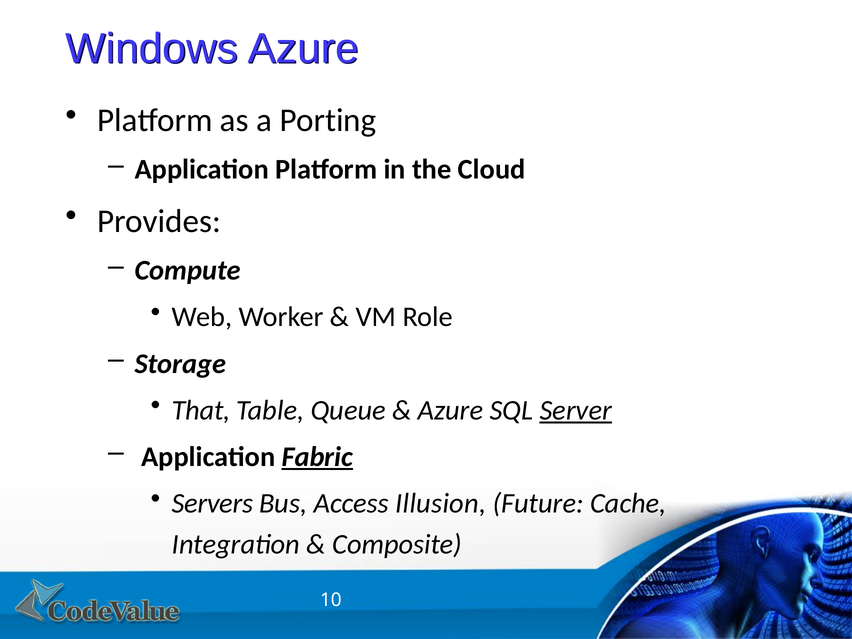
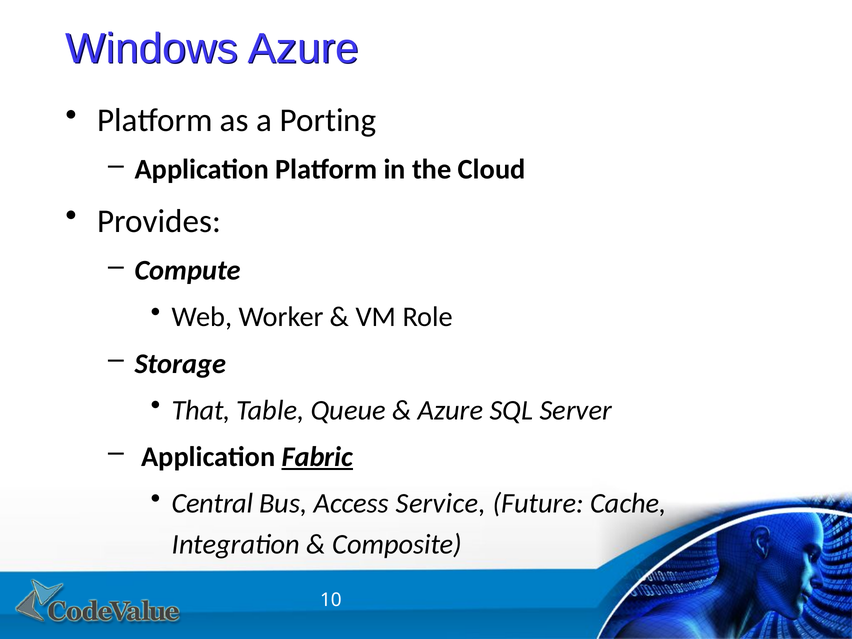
Server underline: present -> none (576, 410)
Servers: Servers -> Central (212, 503)
Illusion: Illusion -> Service (441, 503)
